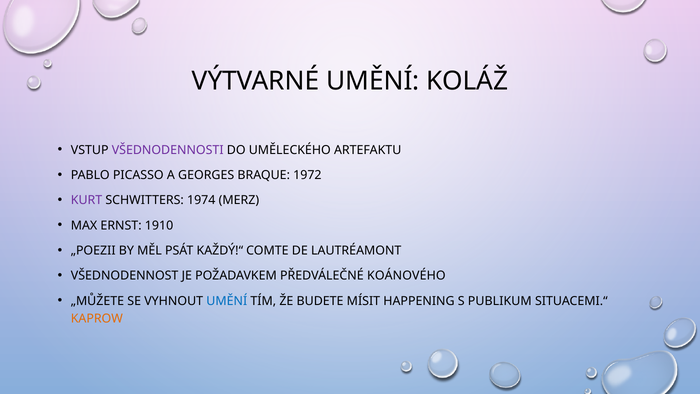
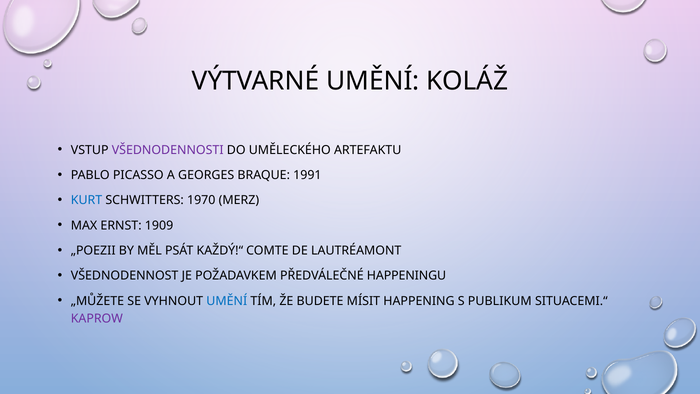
1972: 1972 -> 1991 (307, 175)
KURT colour: purple -> blue (87, 200)
1974: 1974 -> 1970 (201, 200)
1910: 1910 -> 1909 (159, 225)
KOÁNOVÉHO: KOÁNOVÉHO -> HAPPENINGU (406, 276)
KAPROW colour: orange -> purple (97, 319)
